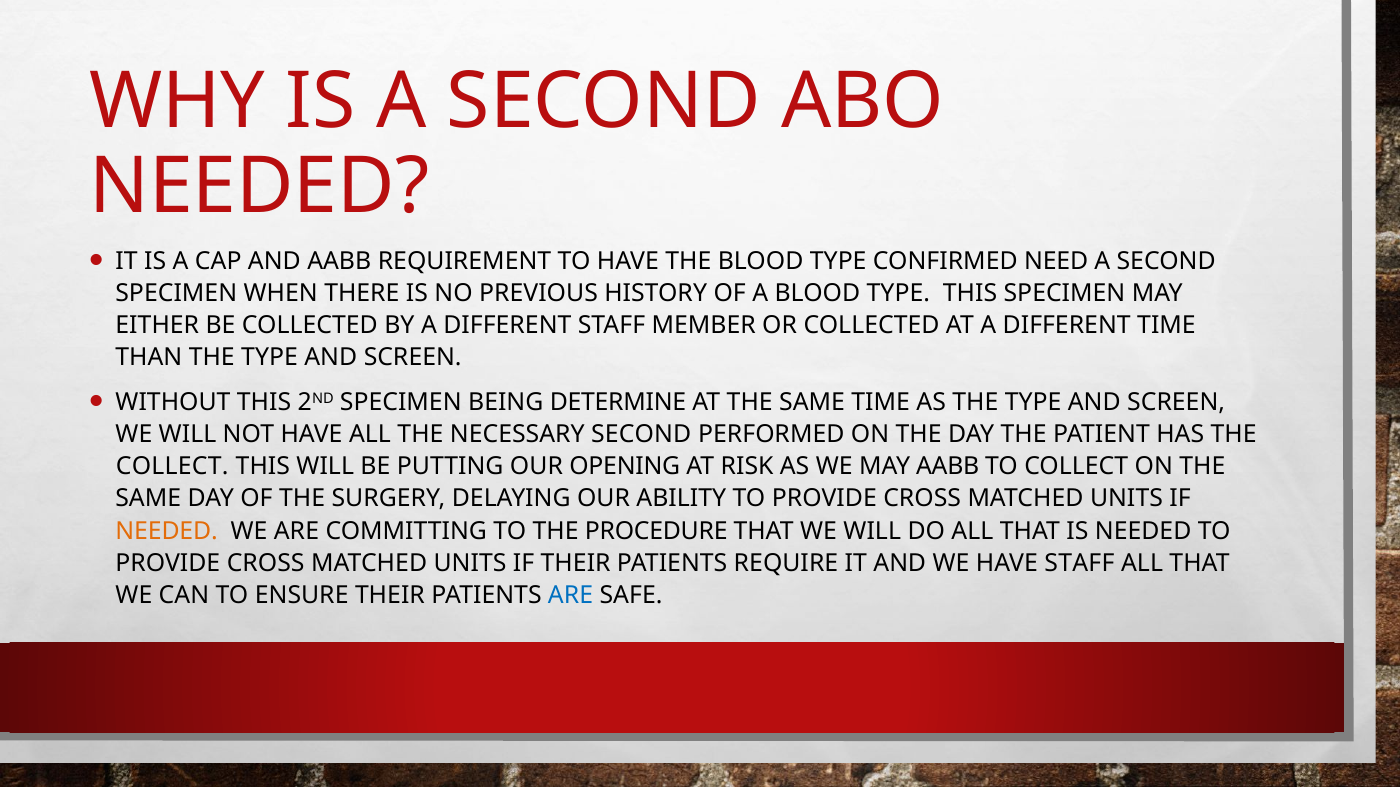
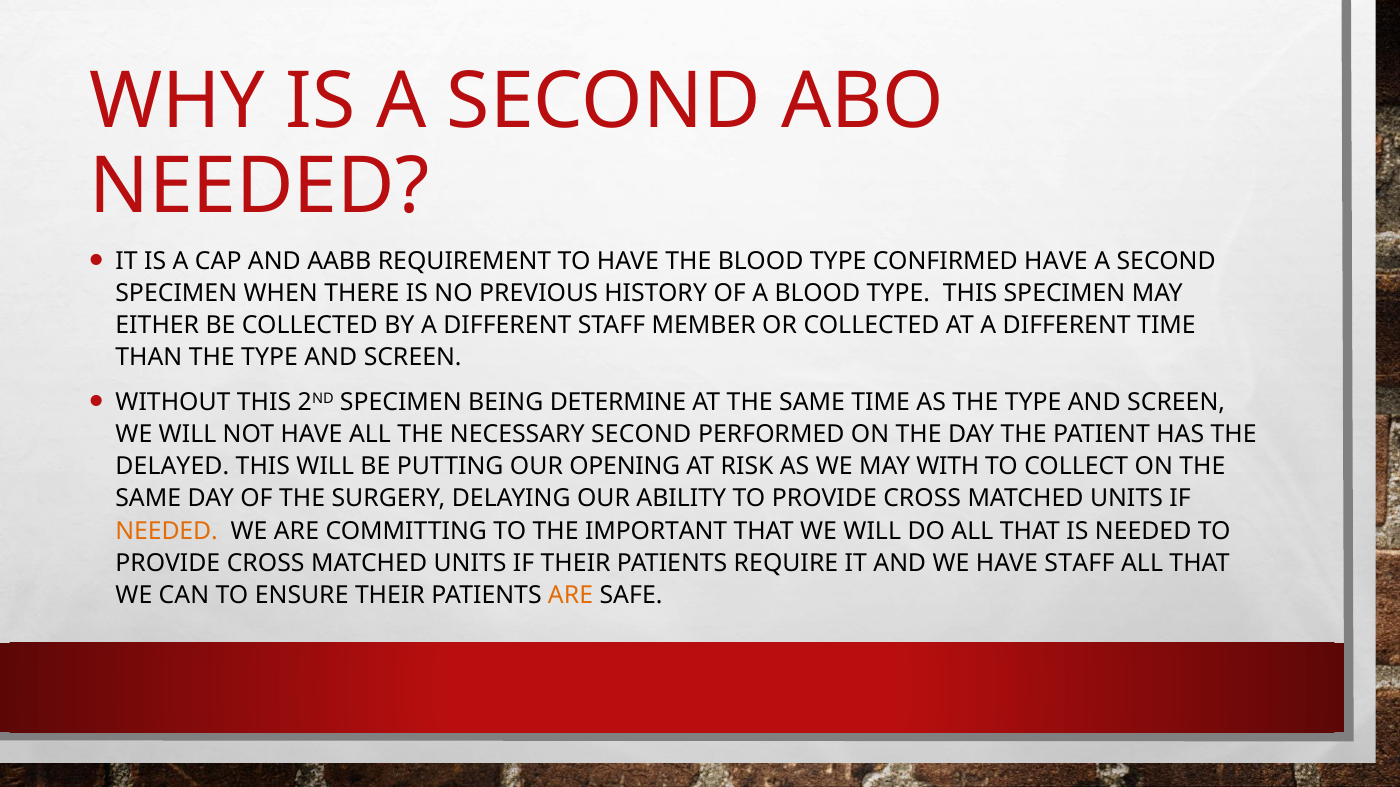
CONFIRMED NEED: NEED -> HAVE (1056, 261)
COLLECT: COLLECT -> DELAYED (172, 467)
MAY AABB: AABB -> WITH (948, 467)
PROCEDURE: PROCEDURE -> IMPORTANT (656, 531)
ARE colour: blue -> orange (571, 595)
